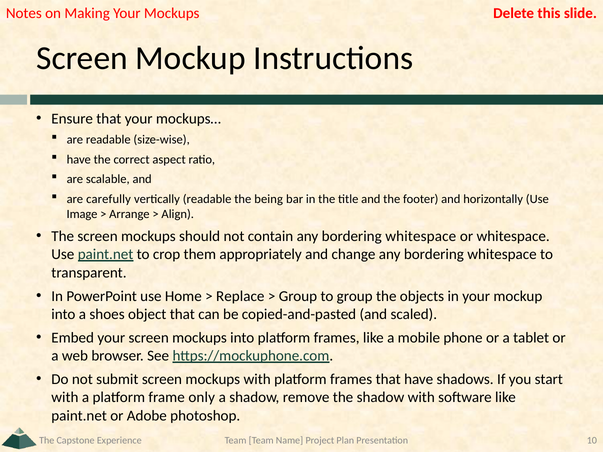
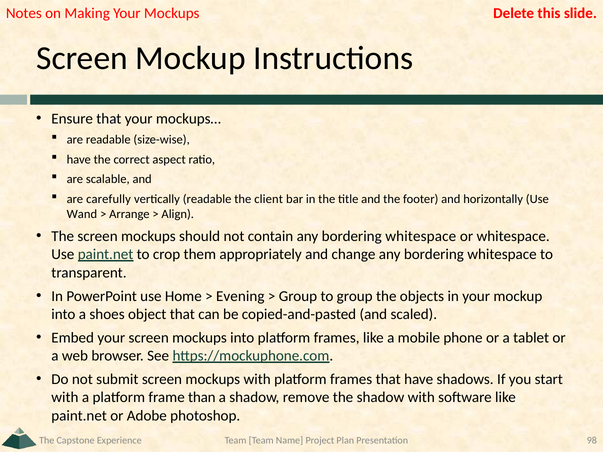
being: being -> client (269, 199)
Image: Image -> Wand (82, 214)
Replace: Replace -> Evening (240, 296)
only: only -> than (202, 398)
10: 10 -> 98 (592, 441)
